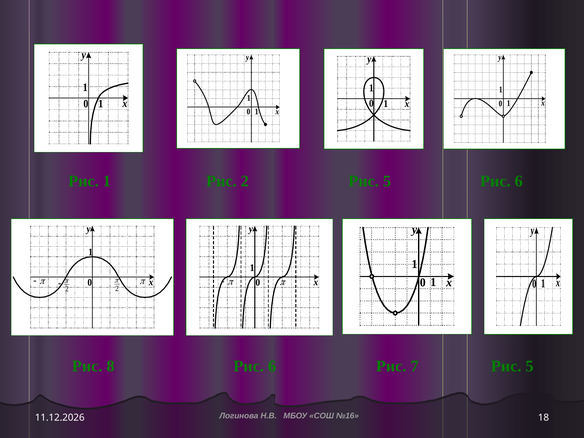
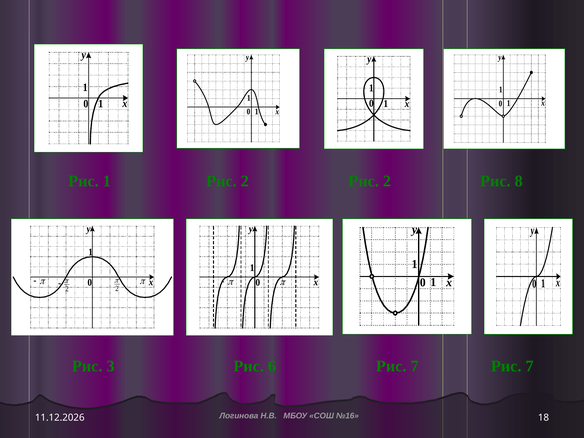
2 Рис 5: 5 -> 2 (387, 181)
6: 6 -> 8 (519, 181)
8: 8 -> 3 (111, 366)
7 Рис 5: 5 -> 7 (530, 366)
